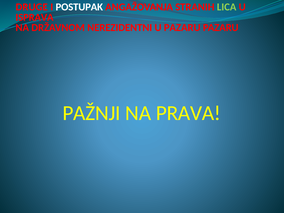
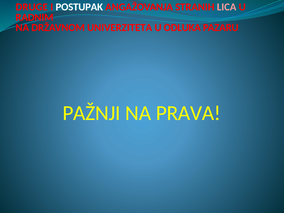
LICA colour: light green -> pink (227, 7)
ISPRAVA: ISPRAVA -> RADNIM (35, 17)
NEREZIDENTNI: NEREZIDENTNI -> UNIVERZITETA (120, 28)
U PAZARU: PAZARU -> ODLUKA (182, 28)
